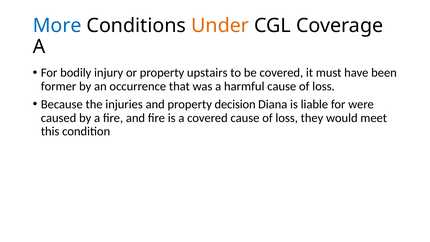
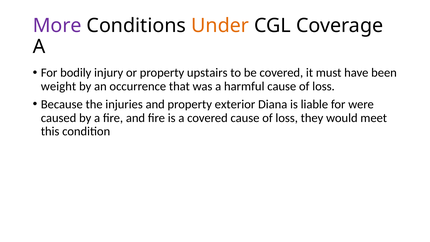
More colour: blue -> purple (57, 25)
former: former -> weight (59, 86)
decision: decision -> exterior (235, 104)
